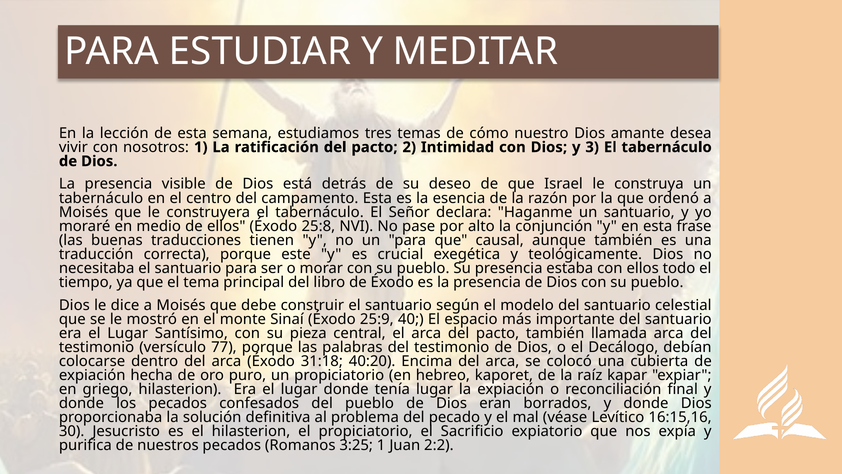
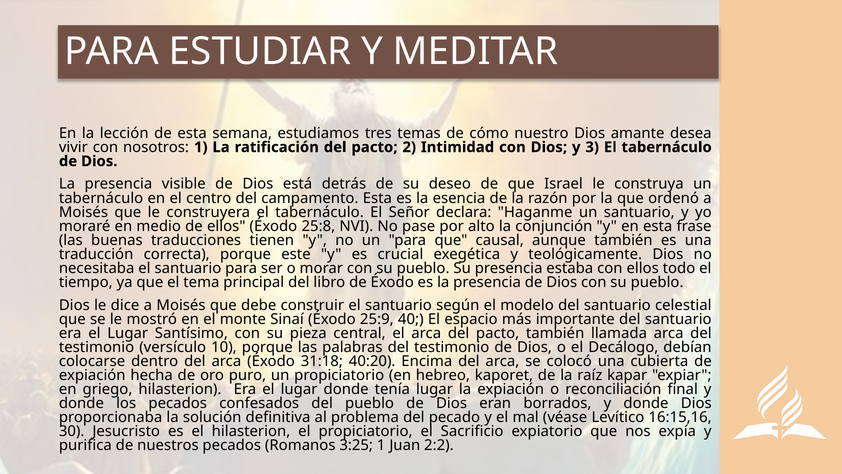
77: 77 -> 10 (224, 347)
